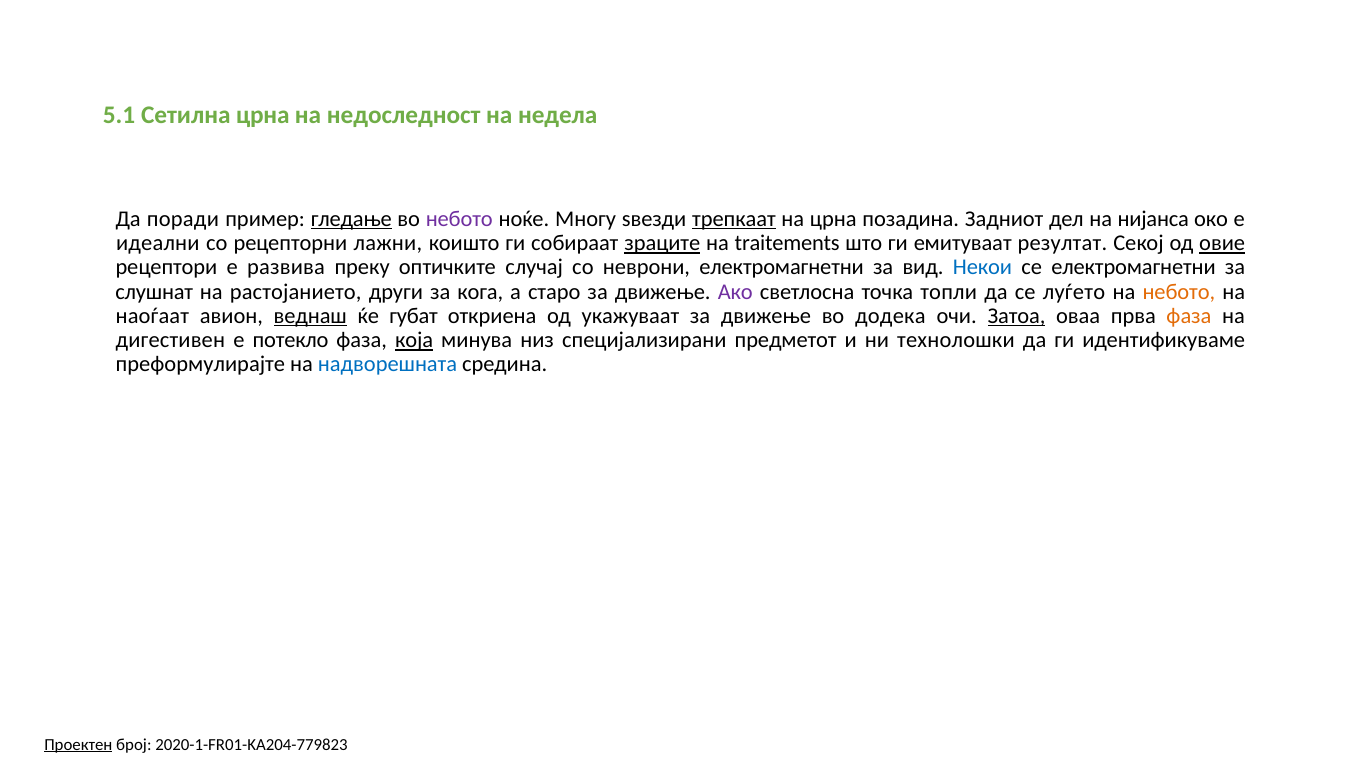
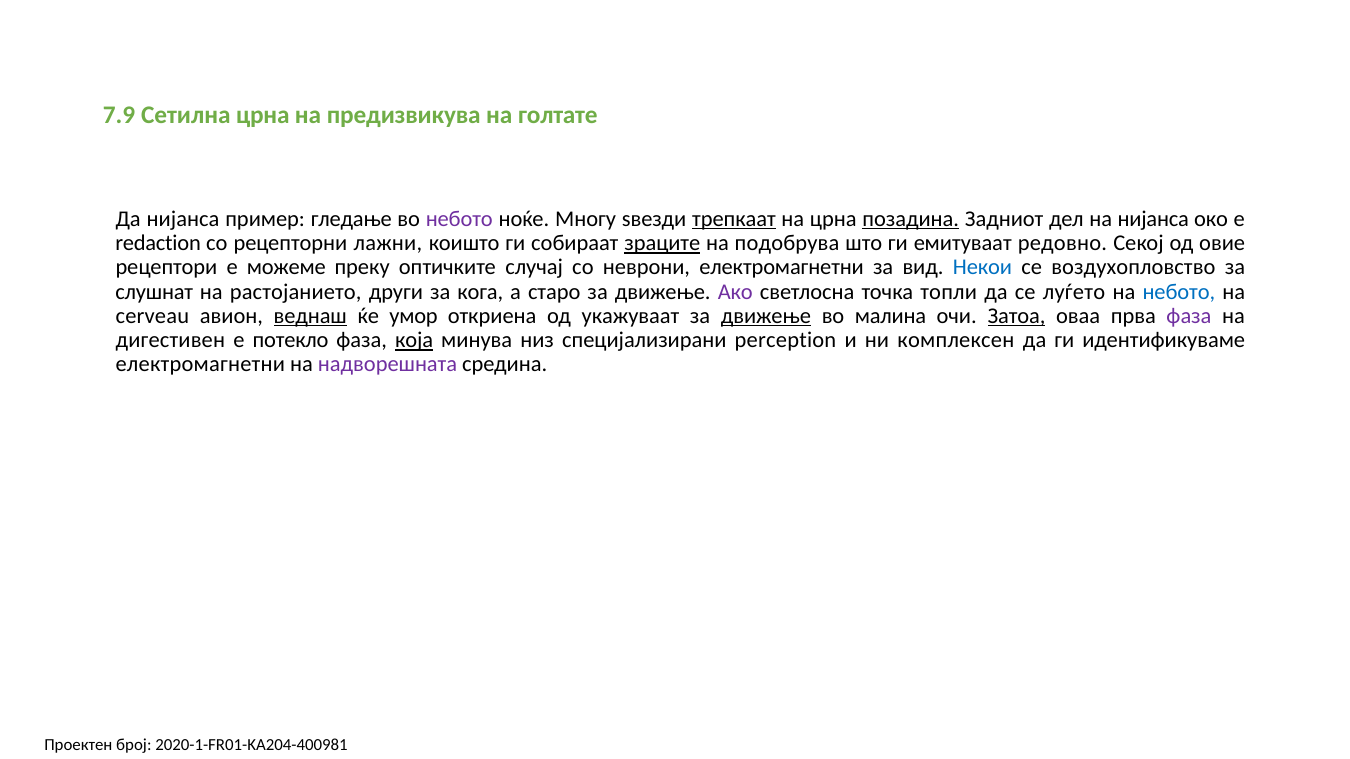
5.1: 5.1 -> 7.9 (119, 116)
недоследност: недоследност -> предизвикува (404, 116)
недела: недела -> голтате (558, 116)
Да поради: поради -> нијанса (183, 219)
гледање underline: present -> none (351, 219)
позадина underline: none -> present (911, 219)
идеални: идеални -> redaction (158, 243)
traitements: traitements -> подобрува (787, 243)
резултат: резултат -> редовно (1062, 243)
овие underline: present -> none (1222, 243)
развива: развива -> можеме (286, 268)
се електромагнетни: електромагнетни -> воздухопловство (1133, 268)
небото colour: orange -> blue (1179, 292)
наоѓаат: наоѓаат -> cerveau (152, 316)
губат: губат -> умор (414, 316)
движење underline: none -> present (766, 316)
додека: додека -> малина (891, 316)
фаза colour: orange -> purple (1189, 316)
предметот: предметот -> perception (786, 340)
технолошки: технолошки -> комплексен (956, 340)
преформулирајте: преформулирајте -> електромагнетни (200, 365)
надворешната colour: blue -> purple (388, 365)
Проектен underline: present -> none (78, 745)
2020-1-FR01-KA204-779823: 2020-1-FR01-KA204-779823 -> 2020-1-FR01-KA204-400981 (252, 745)
